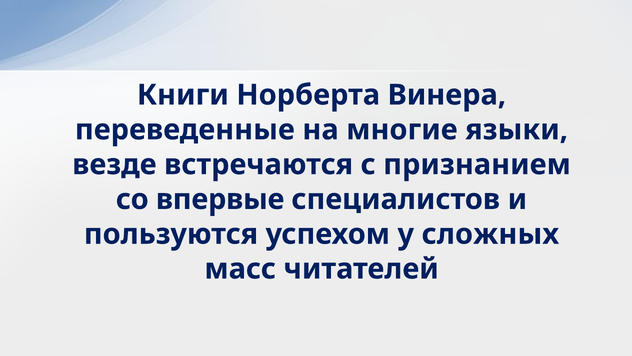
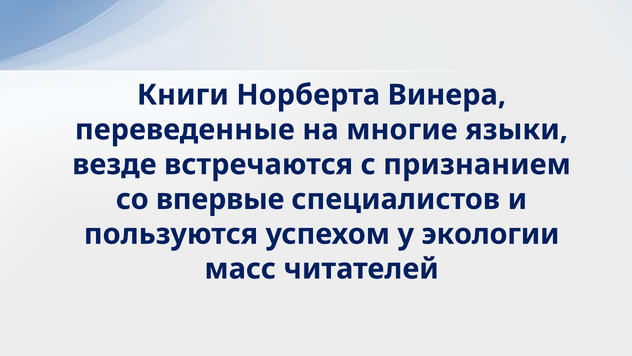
сложных: сложных -> экологии (491, 234)
